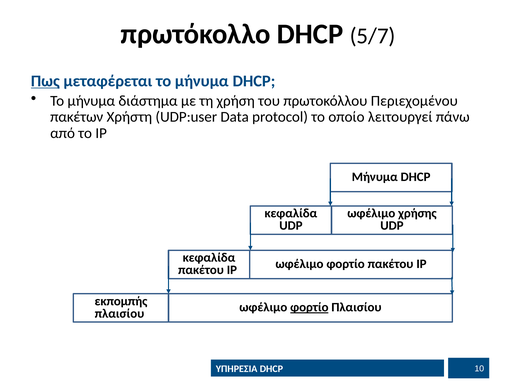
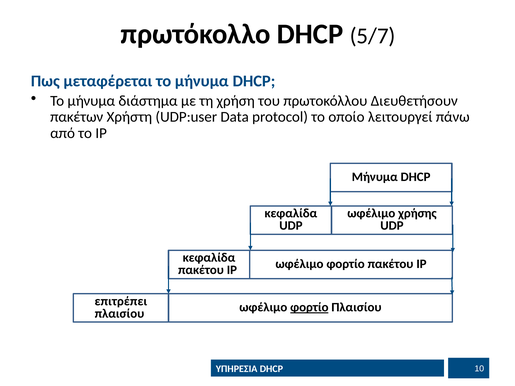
Πως underline: present -> none (45, 81)
Περιεχομένου: Περιεχομένου -> Διευθετήσουν (414, 101)
εκπομπής: εκπομπής -> επιτρέπει (121, 301)
